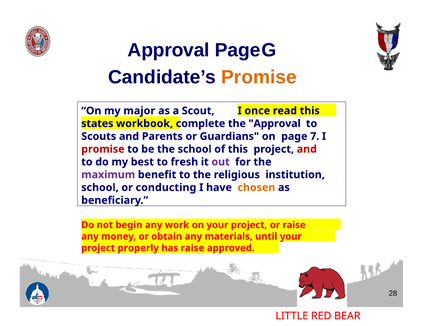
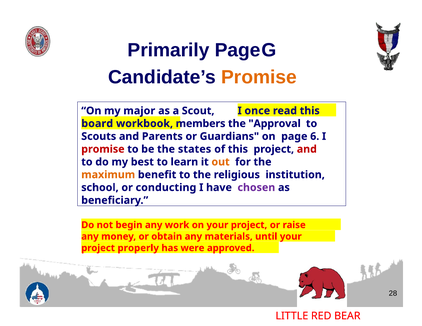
Approval: Approval -> Primarily (169, 50)
states: states -> board (97, 124)
complete: complete -> members (201, 124)
7: 7 -> 6 (315, 136)
the school: school -> states (195, 149)
fresh: fresh -> learn (184, 162)
out colour: purple -> orange (221, 162)
maximum colour: purple -> orange (108, 175)
chosen colour: orange -> purple (256, 188)
has raise: raise -> were (192, 248)
